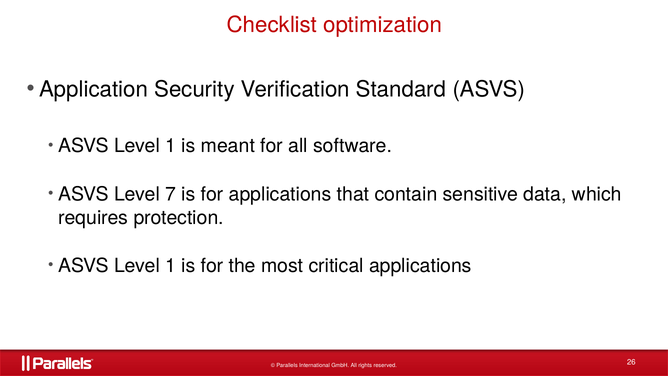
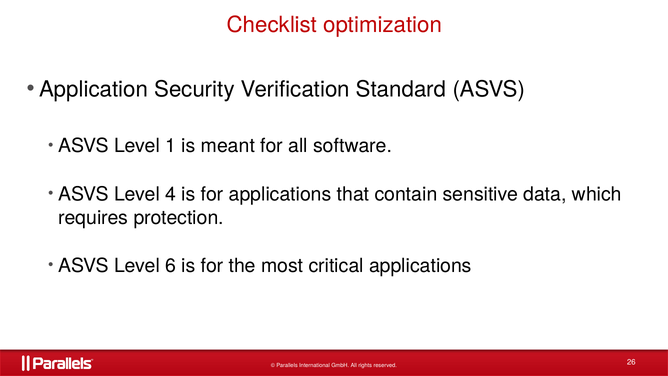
7: 7 -> 4 (171, 194)
1: 1 -> 6 (171, 266)
